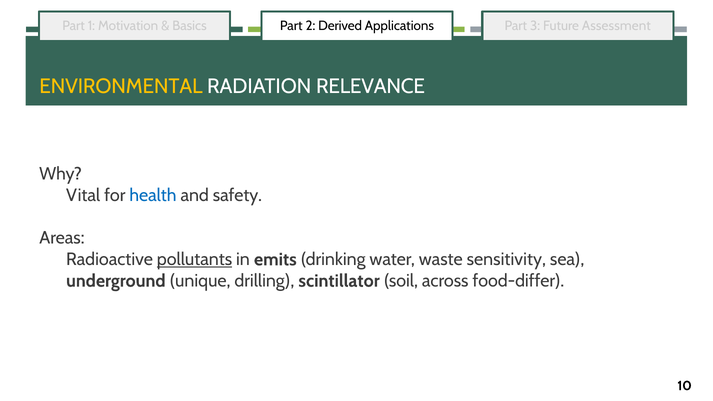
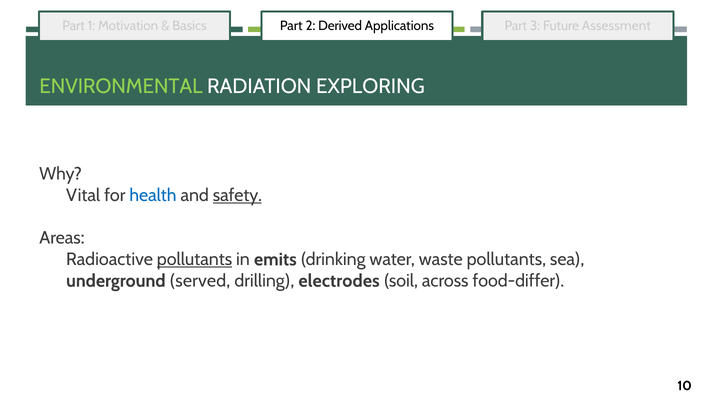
ENVIRONMENTAL colour: yellow -> light green (121, 87)
RELEVANCE: RELEVANCE -> EXPLORING (370, 87)
safety underline: none -> present (237, 195)
waste sensitivity: sensitivity -> pollutants (506, 260)
unique: unique -> served (200, 281)
scintillator: scintillator -> electrodes (339, 281)
